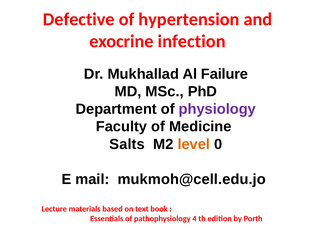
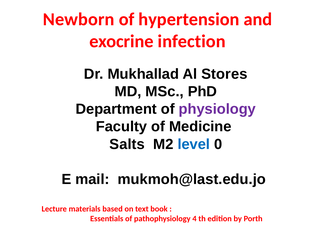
Defective: Defective -> Newborn (79, 19)
Failure: Failure -> Stores (224, 74)
level colour: orange -> blue (194, 144)
mukmoh@cell.edu.jo: mukmoh@cell.edu.jo -> mukmoh@last.edu.jo (192, 179)
